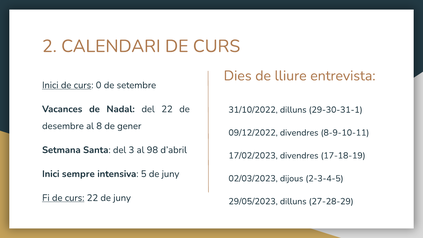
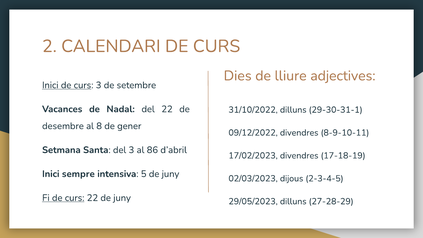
entrevista: entrevista -> adjectives (343, 76)
curs 0: 0 -> 3 (99, 85)
98: 98 -> 86 (152, 150)
